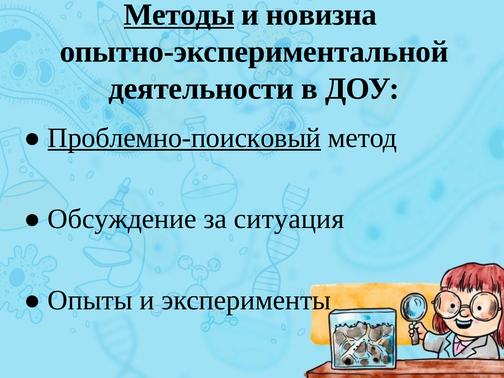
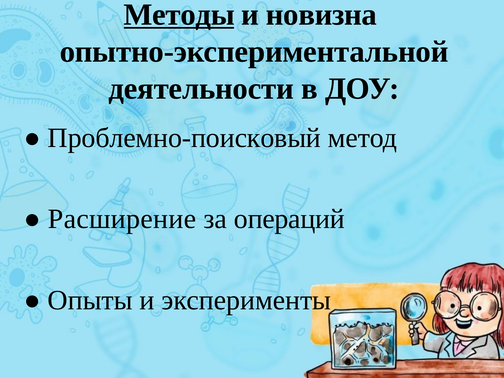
Проблемно-поисковый underline: present -> none (184, 138)
Обсуждение: Обсуждение -> Расширение (122, 219)
ситуация: ситуация -> операций (289, 219)
